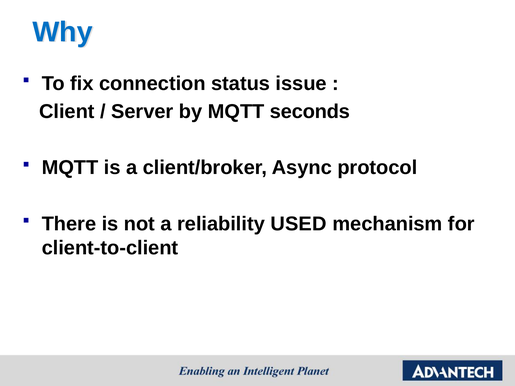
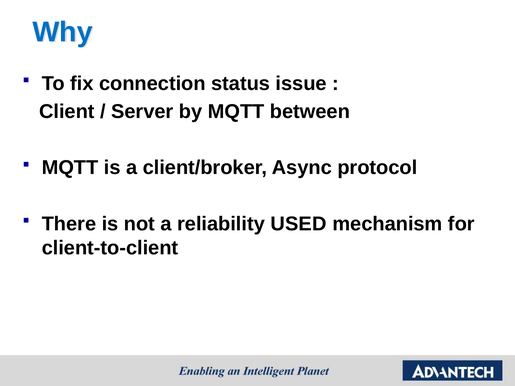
seconds: seconds -> between (310, 112)
